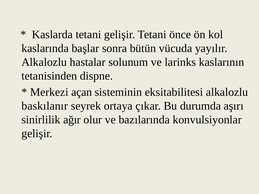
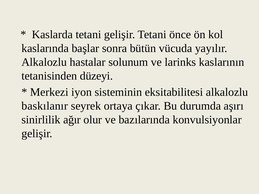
dispne: dispne -> düzeyi (96, 76)
açan: açan -> iyon (82, 92)
